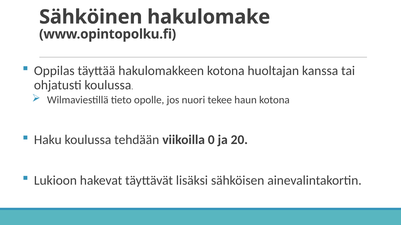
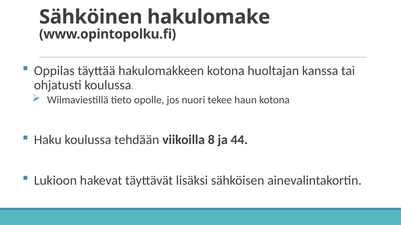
0: 0 -> 8 (211, 140)
20: 20 -> 44 (239, 140)
